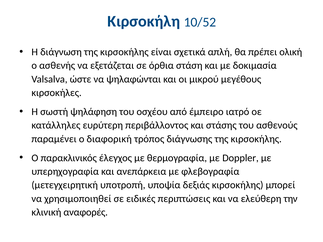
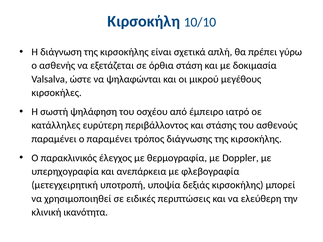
10/52: 10/52 -> 10/10 (200, 22)
ολική: ολική -> γύρω (291, 52)
ο διαφορική: διαφορική -> παραμένει (109, 139)
αναφορές: αναφορές -> ικανότητα (86, 212)
